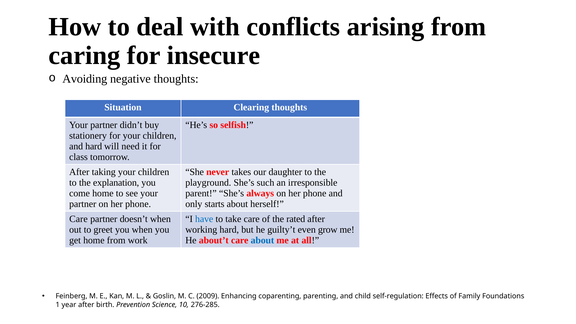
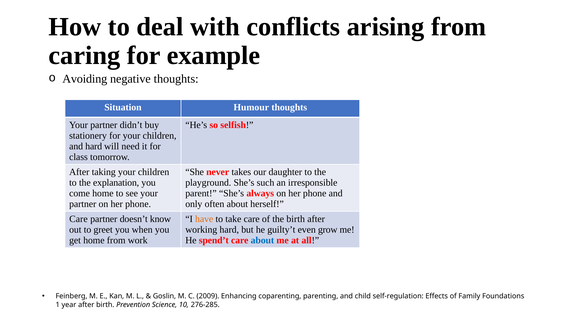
insecure: insecure -> example (214, 55)
Clearing: Clearing -> Humour (251, 107)
starts: starts -> often (215, 204)
doesn’t when: when -> know (160, 219)
have colour: blue -> orange (204, 219)
the rated: rated -> birth (296, 219)
about’t: about’t -> spend’t (214, 240)
